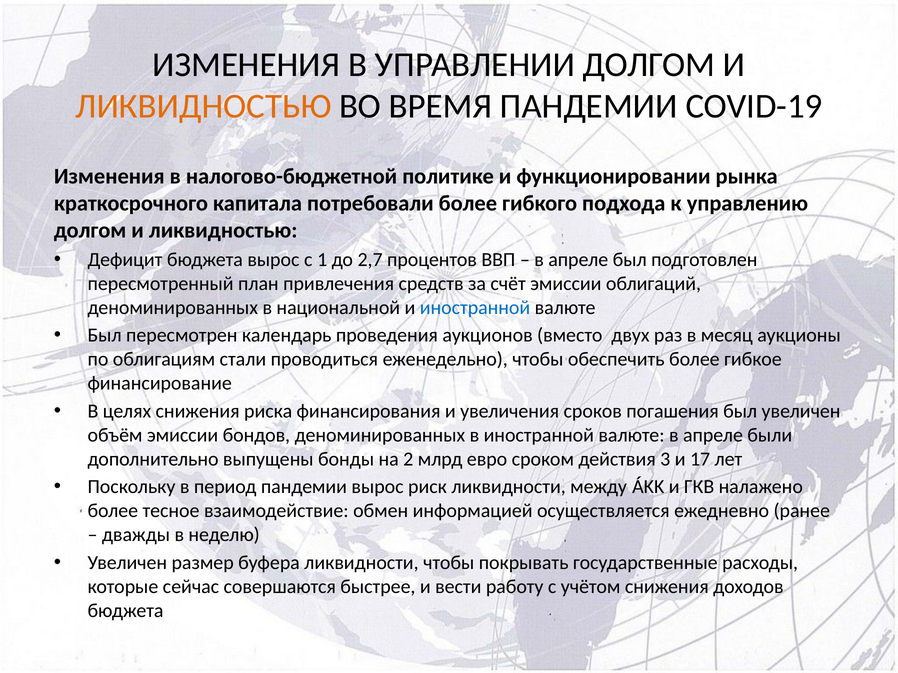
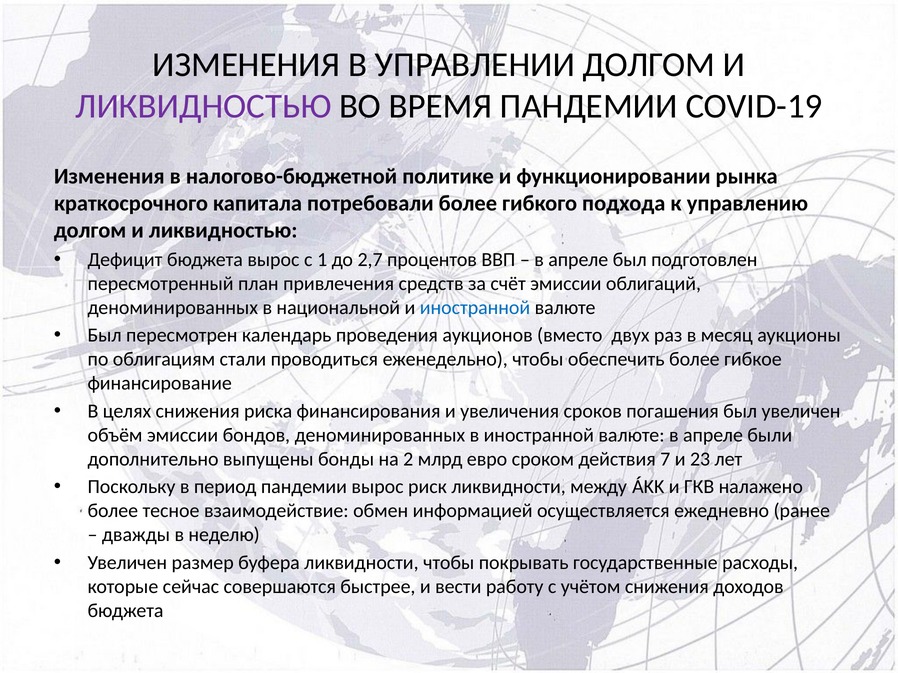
ЛИКВИДНОСТЬЮ colour: orange -> purple (203, 106)
3: 3 -> 7 (665, 459)
17: 17 -> 23 (700, 459)
